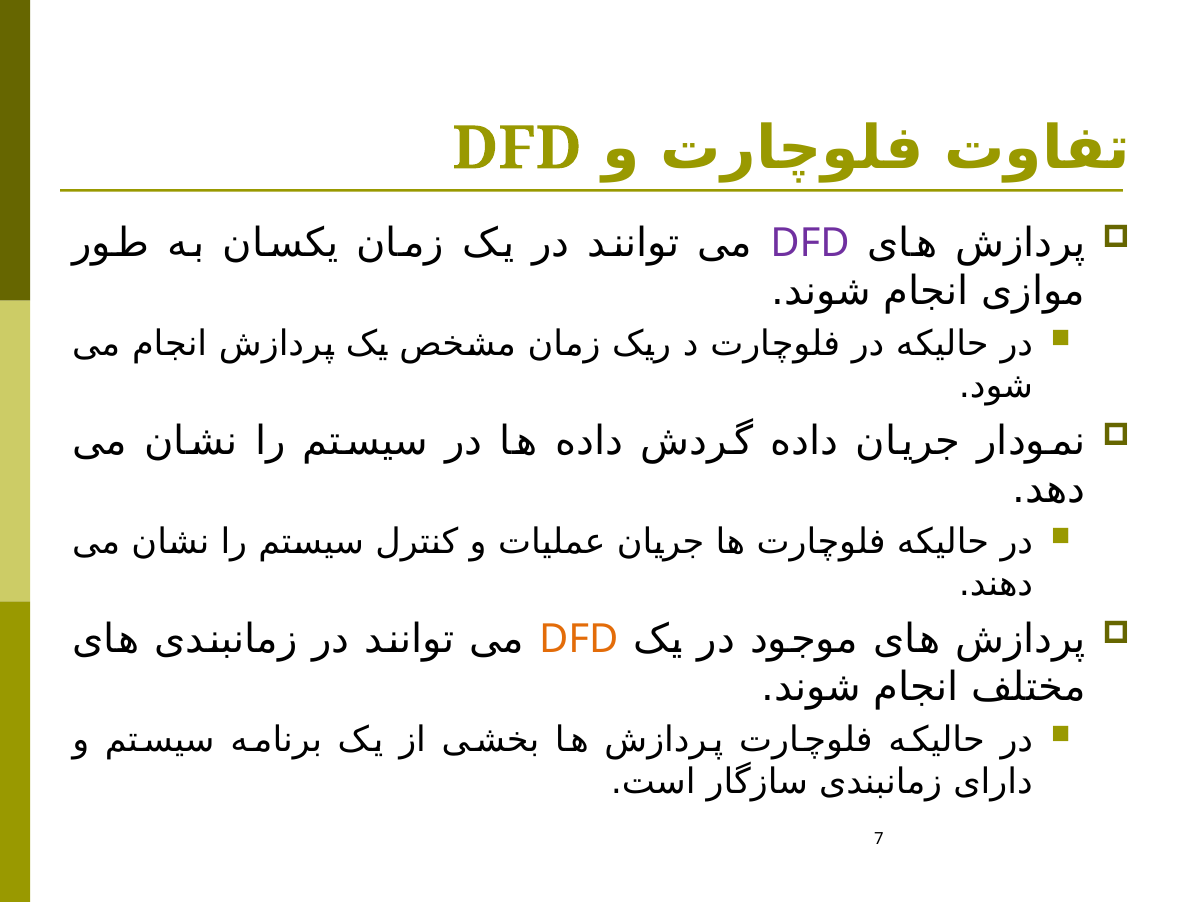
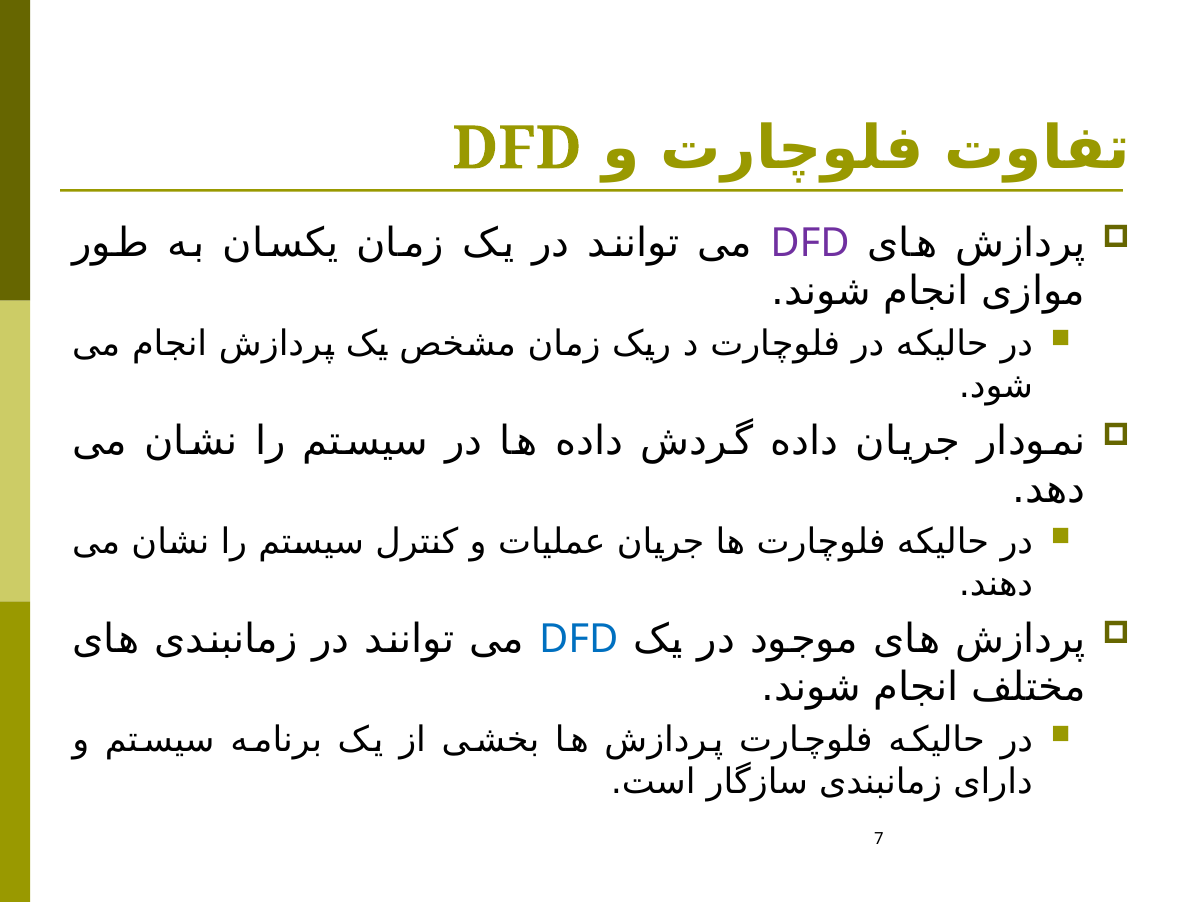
DFD colour: orange -> blue (579, 639)
